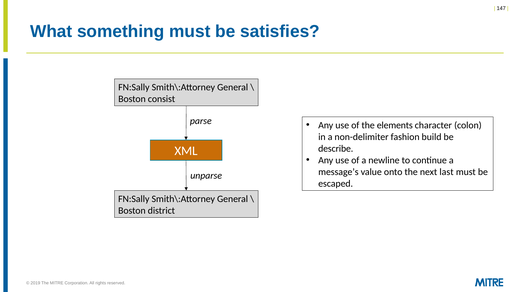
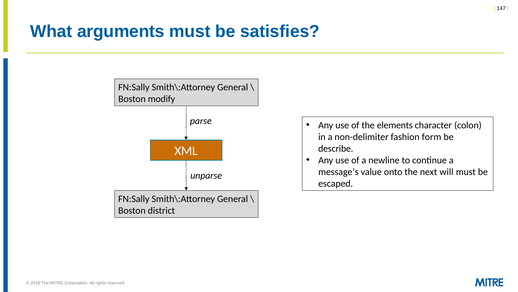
something: something -> arguments (121, 31)
consist: consist -> modify (162, 99)
build: build -> form (432, 137)
last: last -> will (447, 172)
